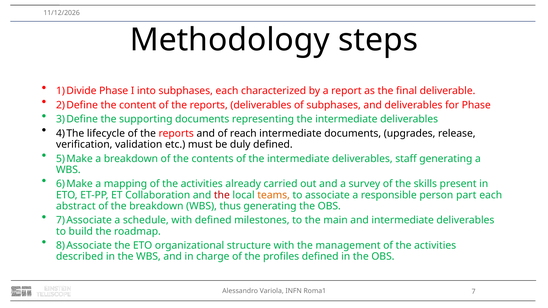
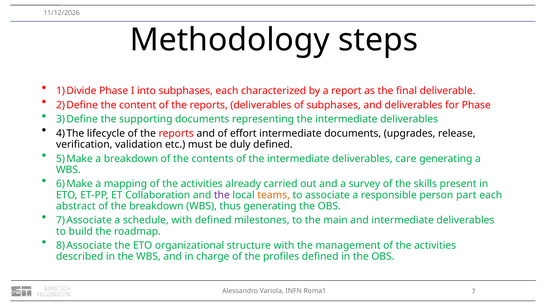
reach: reach -> effort (243, 134)
staff: staff -> care (406, 159)
the colour: red -> purple (222, 195)
